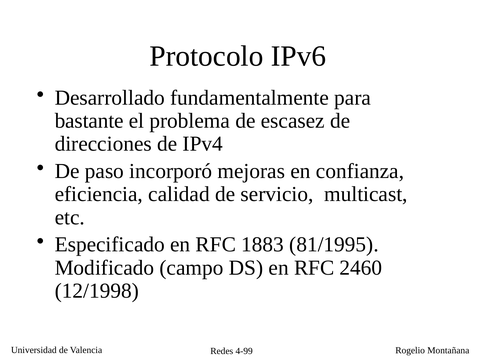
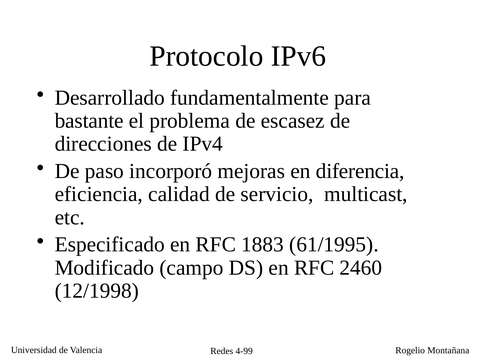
confianza: confianza -> diferencia (360, 171)
81/1995: 81/1995 -> 61/1995 (334, 245)
